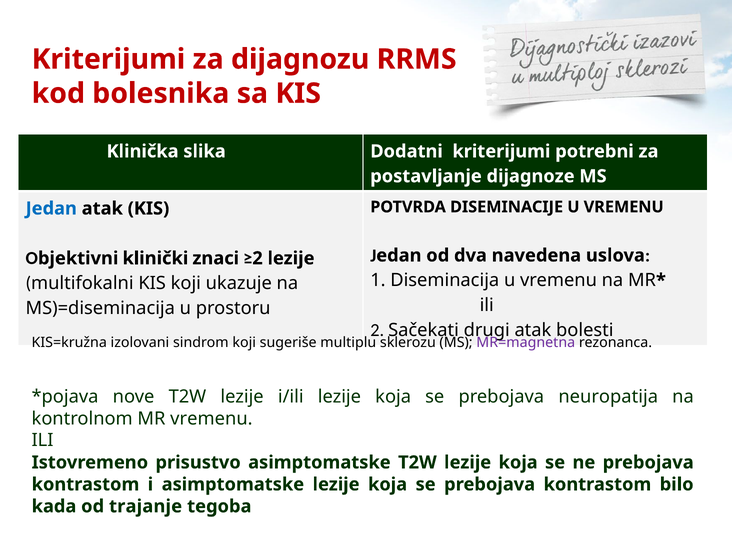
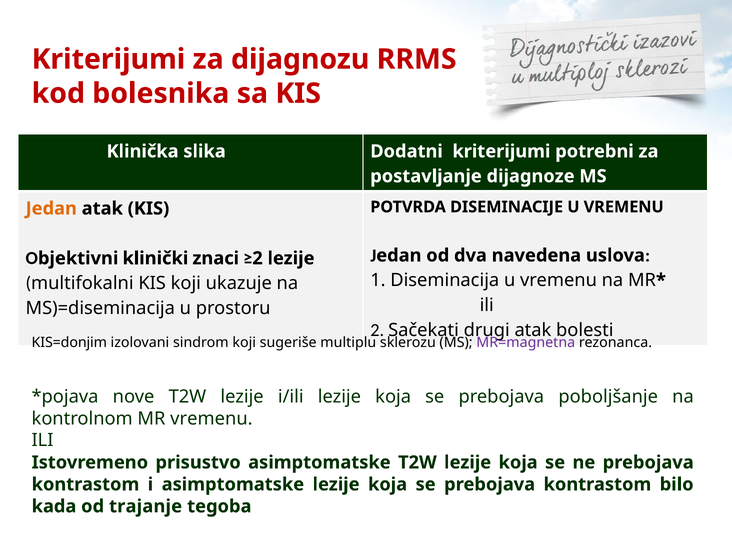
Jedan colour: blue -> orange (51, 208)
KIS=kružna: KIS=kružna -> KIS=donjim (69, 343)
neuropatija: neuropatija -> poboljšanje (608, 397)
